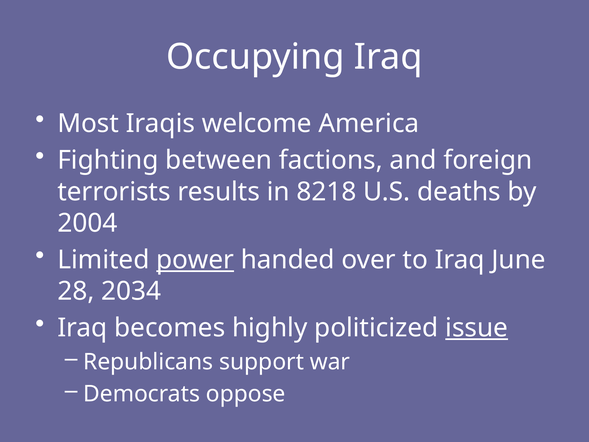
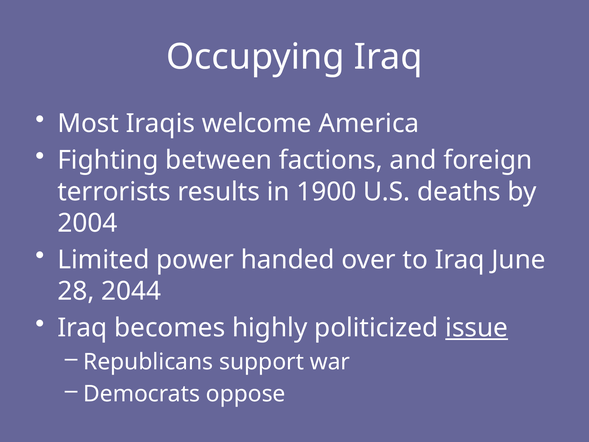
8218: 8218 -> 1900 (326, 192)
power underline: present -> none (195, 260)
2034: 2034 -> 2044 (131, 291)
